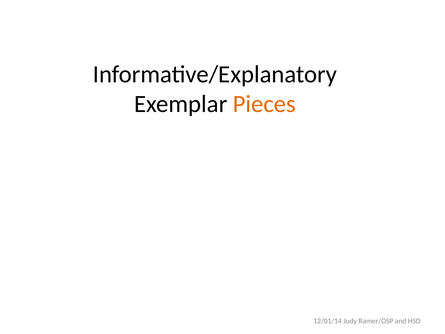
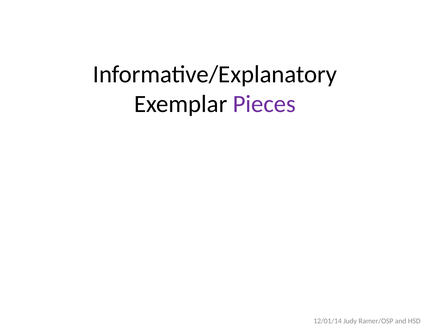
Pieces colour: orange -> purple (264, 104)
